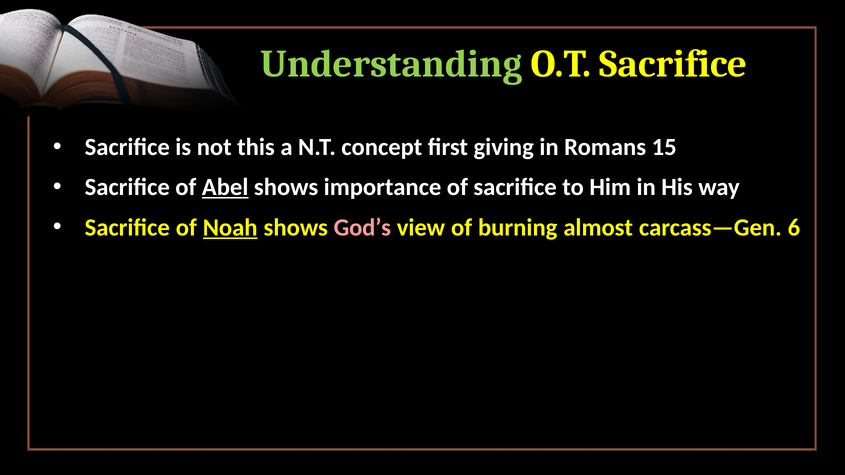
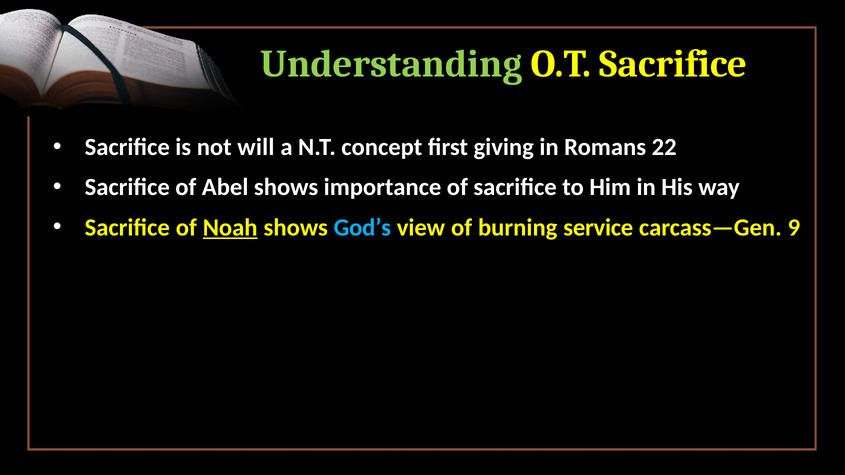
this: this -> will (256, 147)
15: 15 -> 22 (664, 147)
Abel underline: present -> none (225, 187)
God’s colour: pink -> light blue (362, 228)
almost: almost -> service (598, 228)
6: 6 -> 9 (794, 228)
